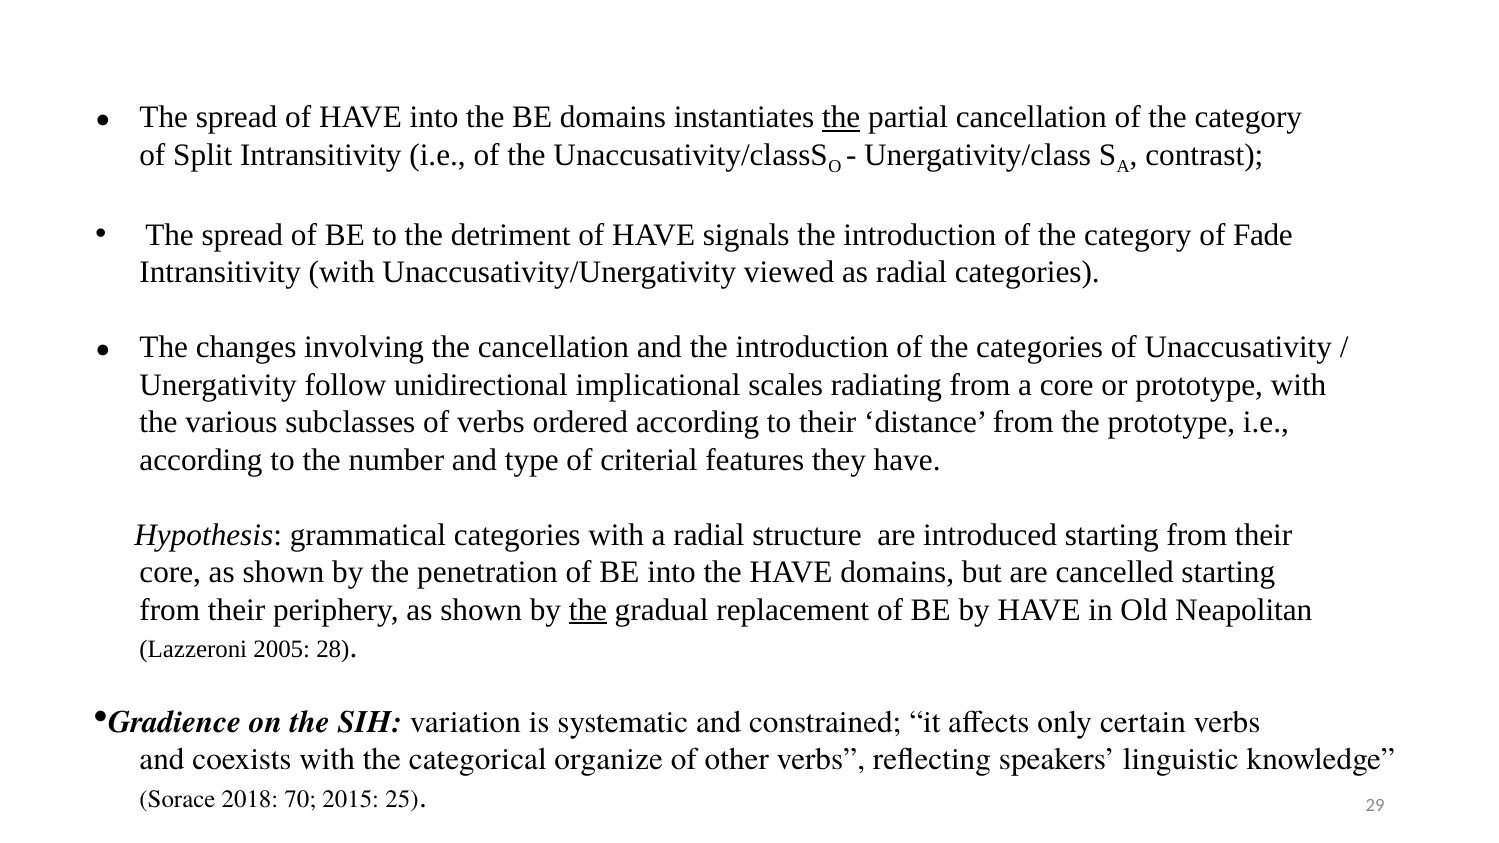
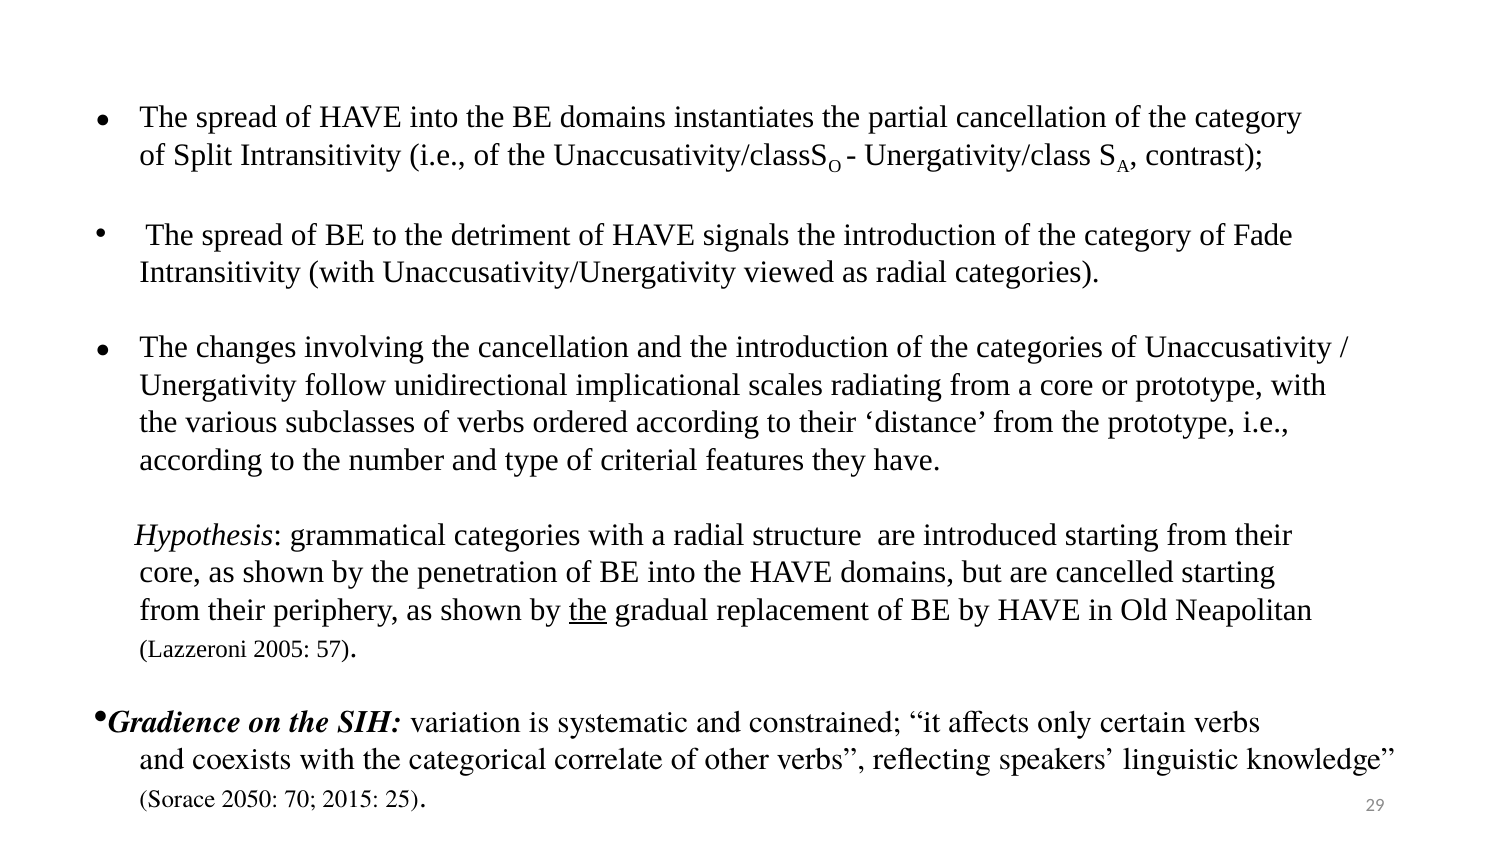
the underline: present -> none (841, 117)
28: 28 -> 57 (333, 649)
organize: organize -> correlate (609, 760)
2018: 2018 -> 2050 (250, 799)
